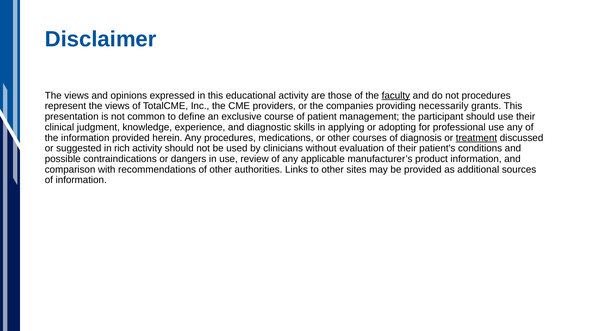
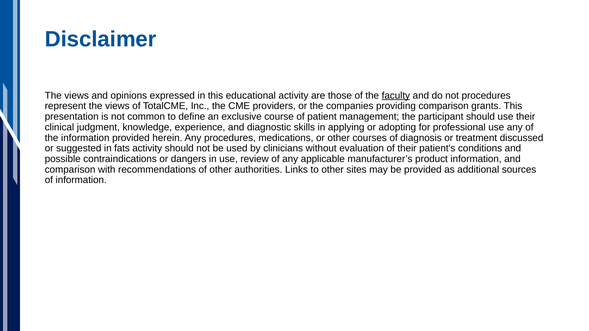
providing necessarily: necessarily -> comparison (444, 106)
treatment underline: present -> none (476, 138)
rich: rich -> fats (122, 148)
